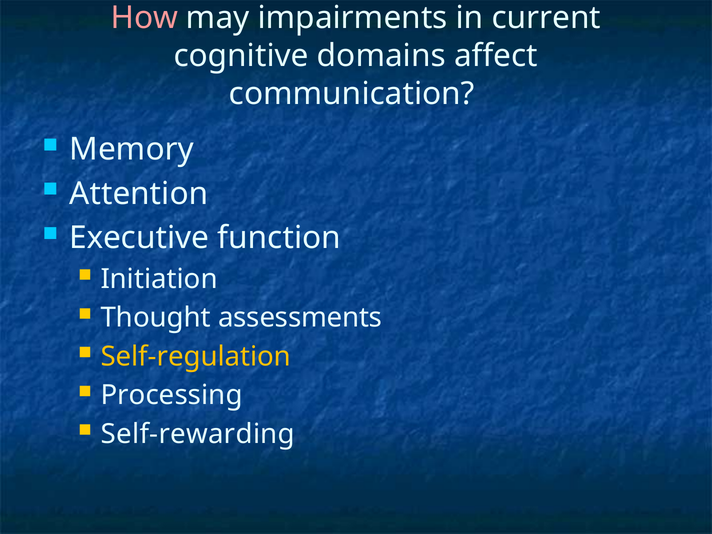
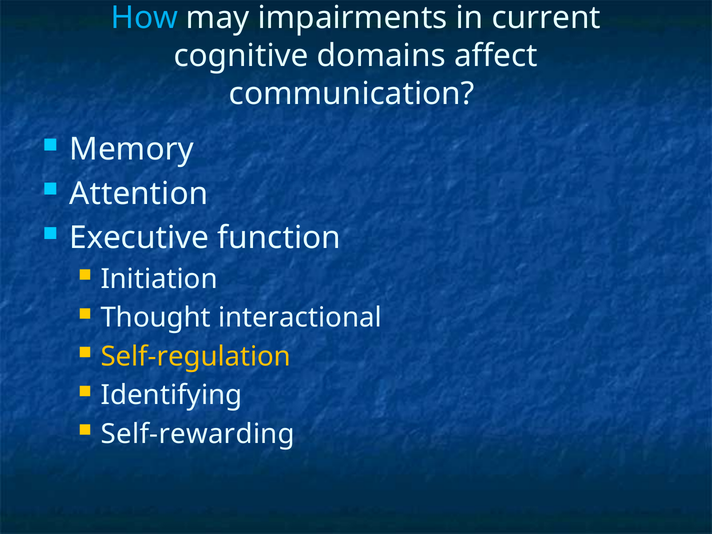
How colour: pink -> light blue (144, 18)
assessments: assessments -> interactional (300, 318)
Processing: Processing -> Identifying (172, 395)
